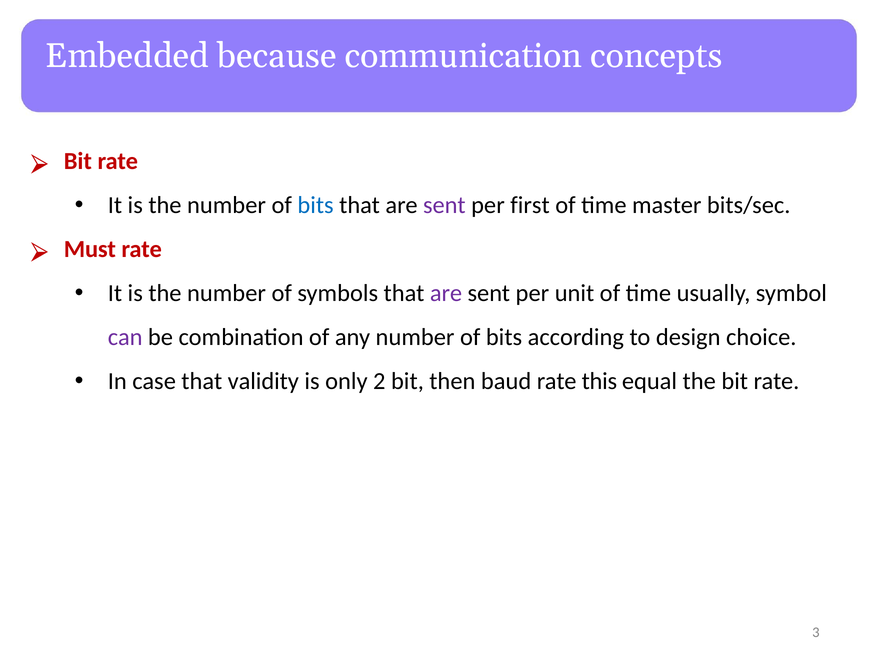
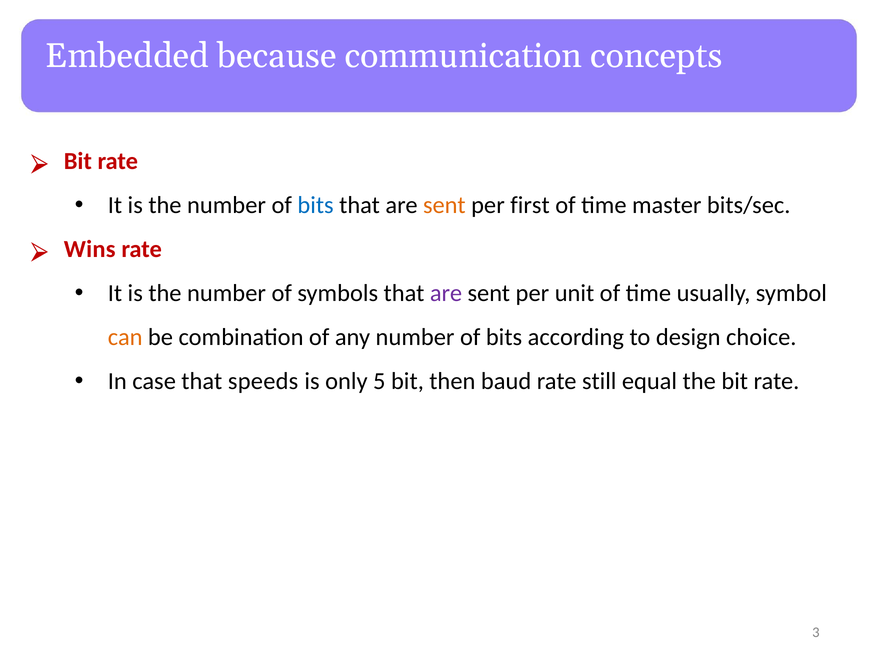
sent colour: purple -> orange (444, 205)
Must: Must -> Wins (90, 249)
can colour: purple -> orange (125, 337)
validity: validity -> speeds (263, 381)
2: 2 -> 5 (379, 381)
this: this -> still (599, 381)
